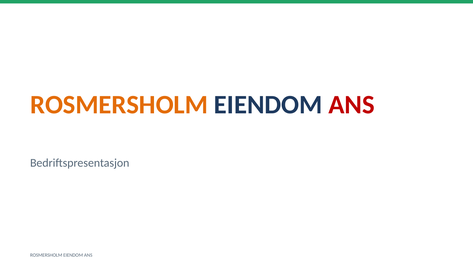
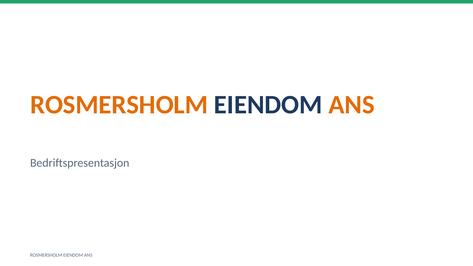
ANS colour: red -> orange (352, 105)
